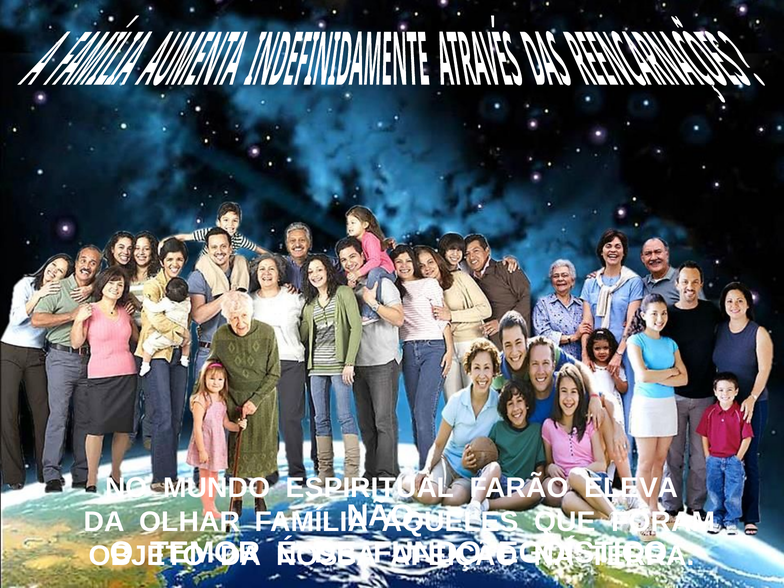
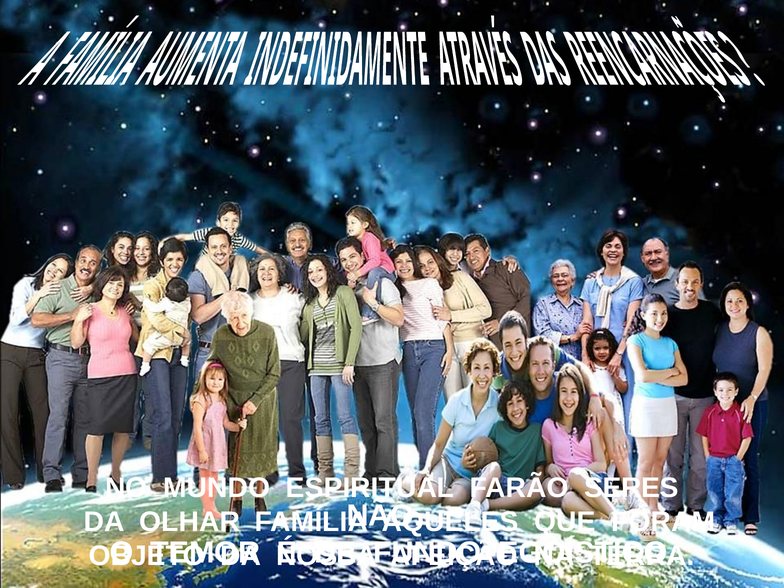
ELEVA: ELEVA -> SERES (631, 488)
